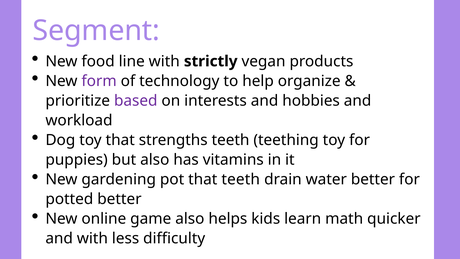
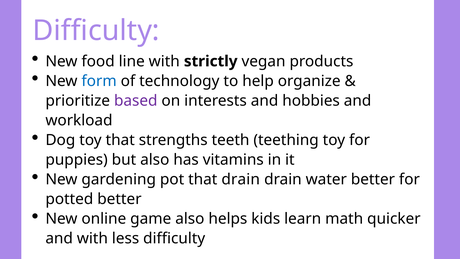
Segment: Segment -> Difficulty (96, 31)
form colour: purple -> blue (99, 81)
that teeth: teeth -> drain (241, 179)
